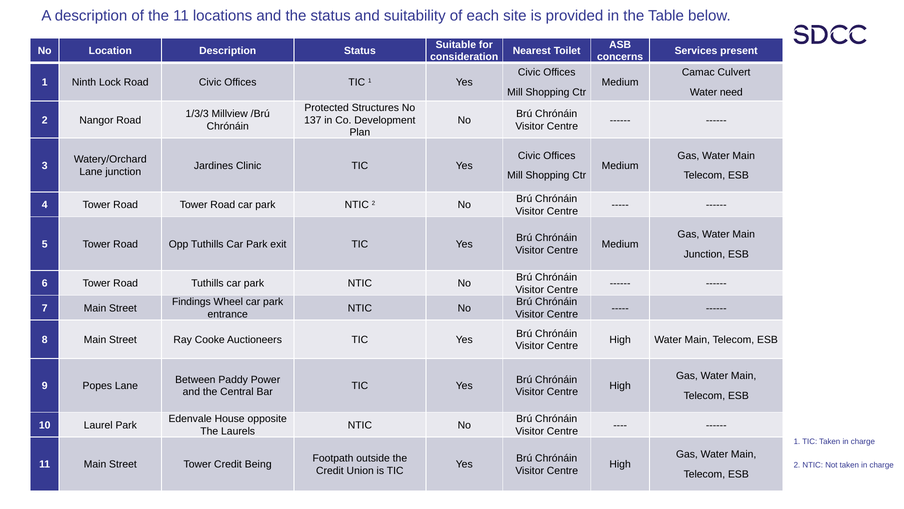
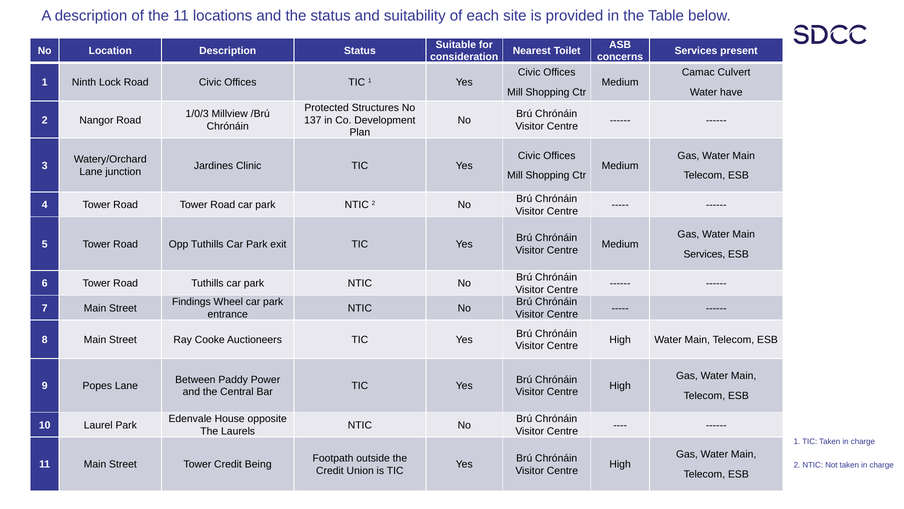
need: need -> have (731, 92)
1/3/3: 1/3/3 -> 1/0/3 (197, 114)
Junction: Junction -> Services (704, 254)
